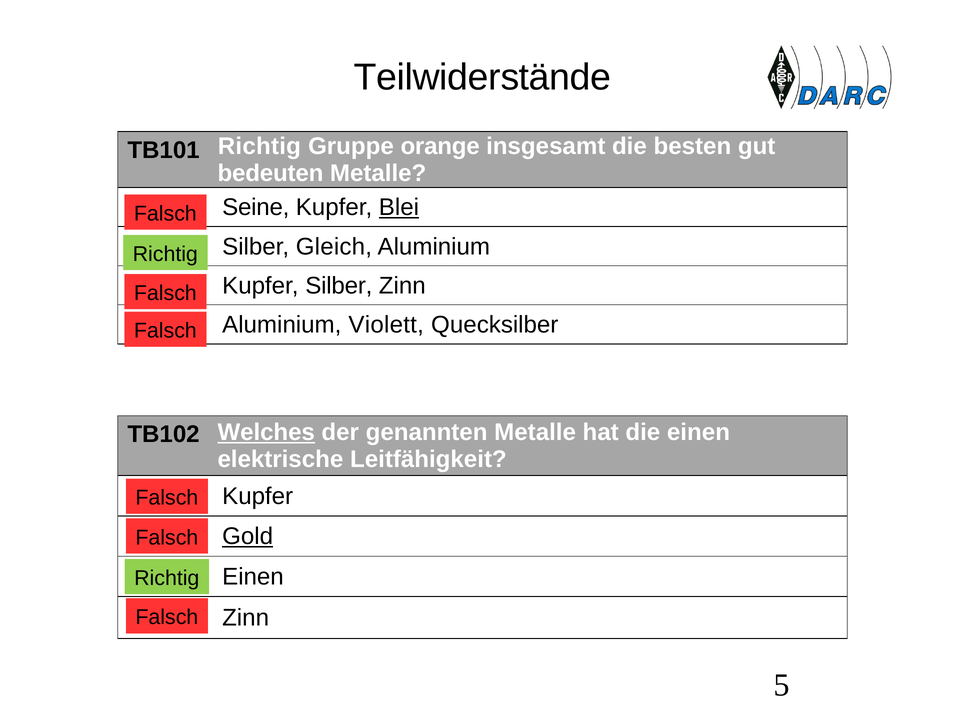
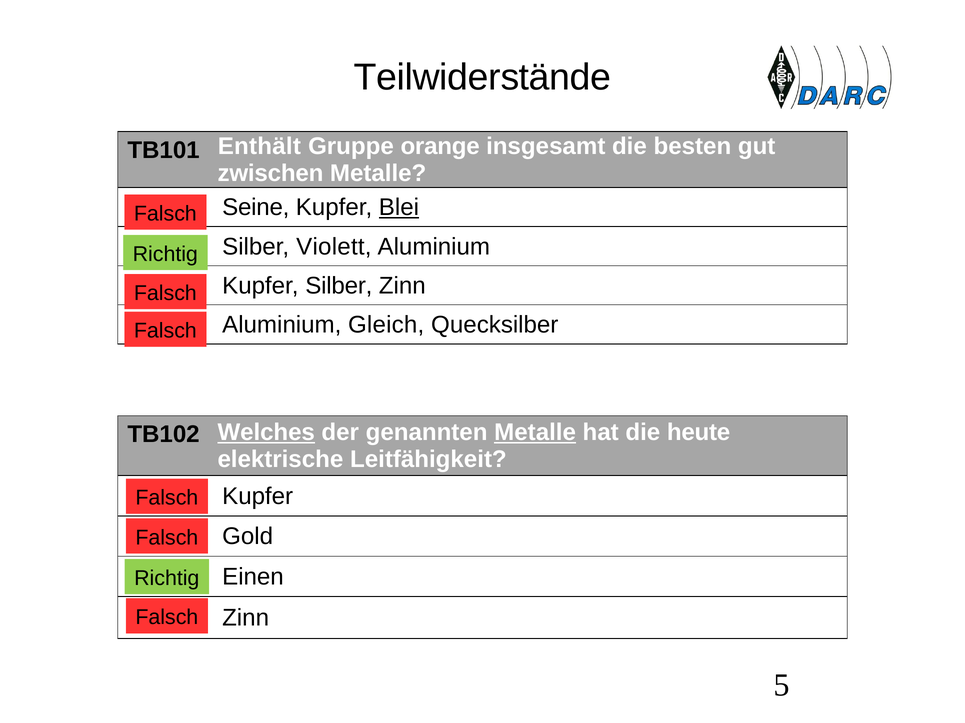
TB101 Richtig: Richtig -> Enthält (259, 147)
bedeuten: bedeuten -> zwischen (270, 174)
Gleich: Gleich -> Violett (334, 247)
Violett: Violett -> Gleich (386, 325)
Metalle underline: none -> present (535, 433)
die einen: einen -> heute (699, 433)
Gold underline: present -> none (248, 537)
